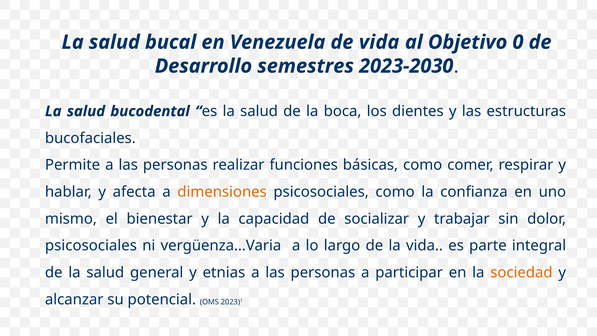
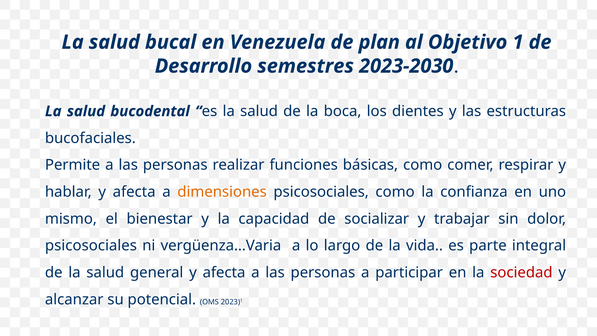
de vida: vida -> plan (379, 42)
0: 0 -> 1 (518, 42)
general y etnias: etnias -> afecta (224, 272)
sociedad colour: orange -> red (521, 272)
